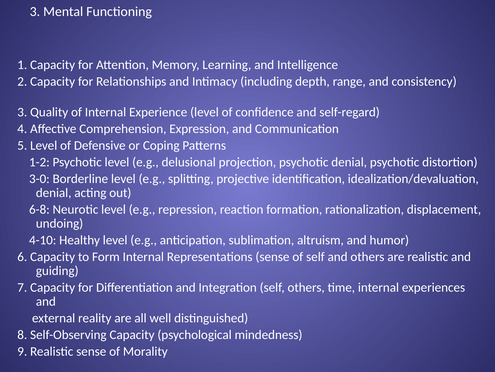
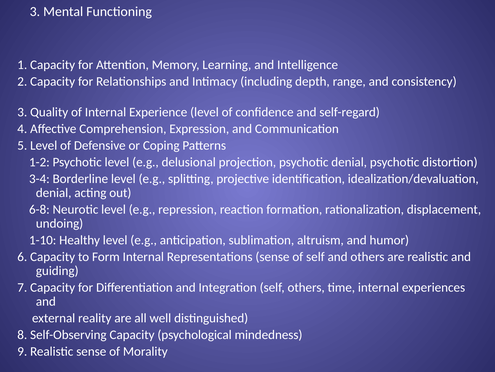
3-0: 3-0 -> 3-4 (39, 178)
4-10: 4-10 -> 1-10 (43, 240)
